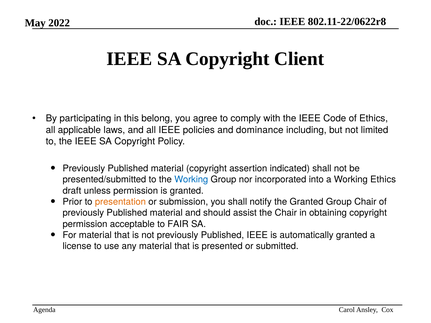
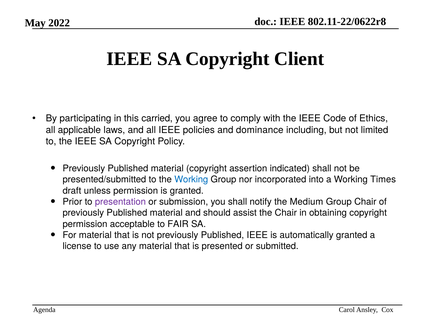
belong: belong -> carried (157, 119)
Working Ethics: Ethics -> Times (383, 180)
presentation colour: orange -> purple (120, 202)
the Granted: Granted -> Medium (306, 202)
